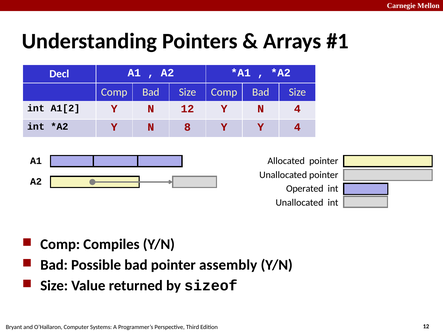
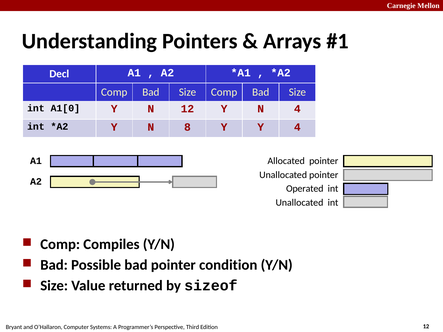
A1[2: A1[2 -> A1[0 (65, 108)
assembly: assembly -> condition (228, 265)
